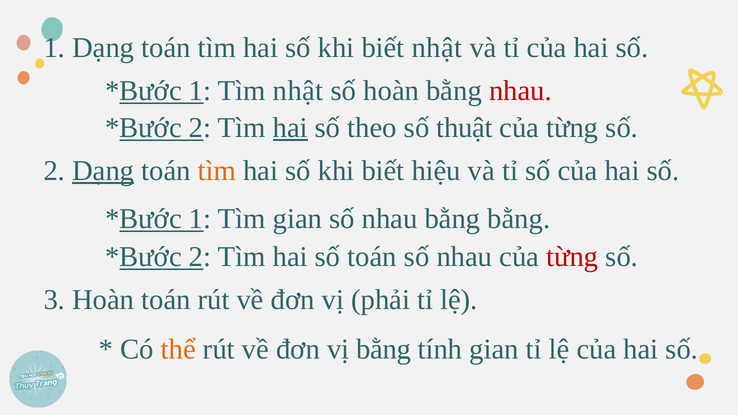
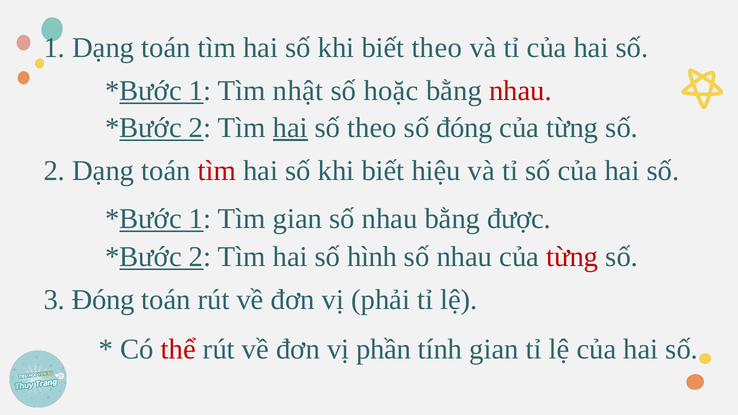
biết nhật: nhật -> theo (437, 48)
số hoàn: hoàn -> hoặc (391, 91)
số thuật: thuật -> đóng (464, 128)
Dạng underline: present -> none (103, 171)
tìm colour: orange -> red (217, 171)
bằng bằng: bằng -> được (519, 219)
số toán: toán -> hình (372, 257)
3 Hoàn: Hoàn -> Đóng (103, 300)
thể colour: orange -> red (178, 349)
vị bằng: bằng -> phần (384, 349)
